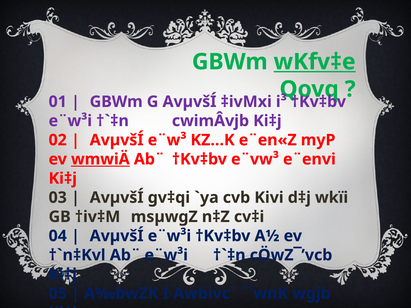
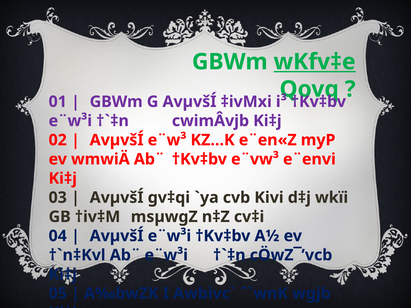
wmwiÄ underline: present -> none (100, 159)
